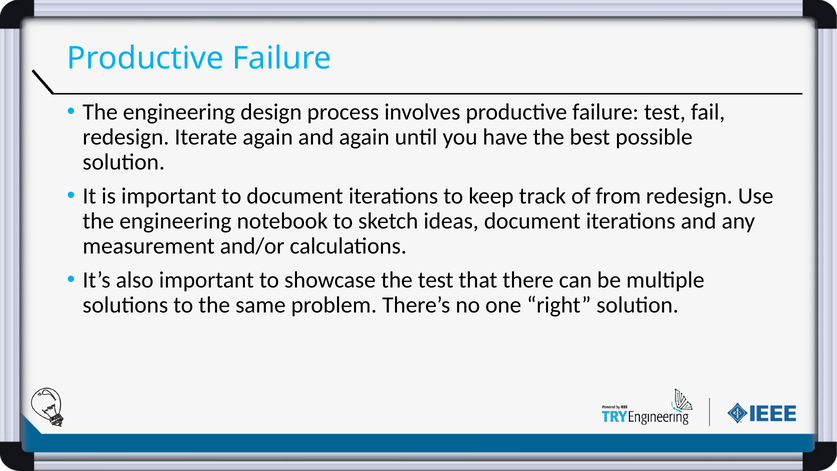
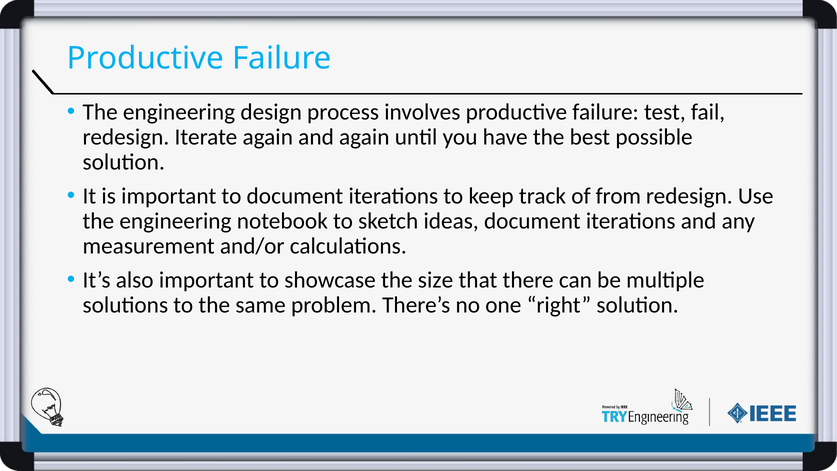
the test: test -> size (436, 280)
